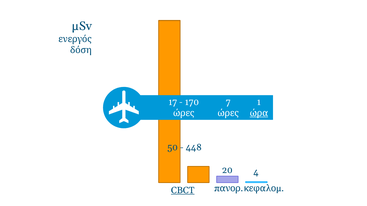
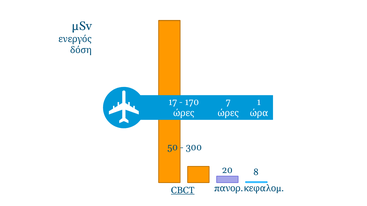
ώρα underline: present -> none (259, 113)
448: 448 -> 300 (194, 148)
4: 4 -> 8 (256, 172)
